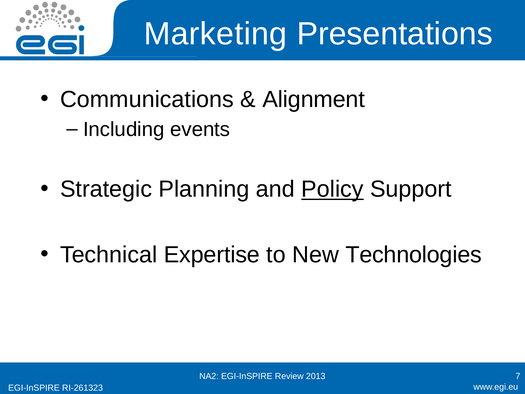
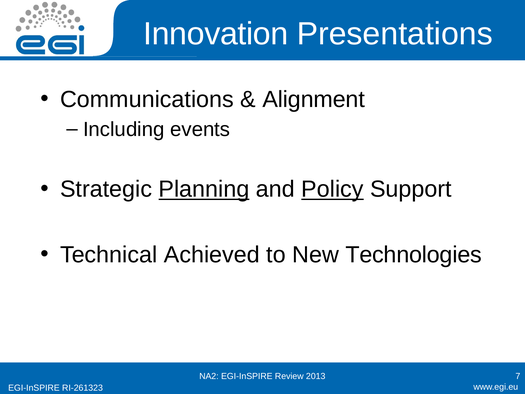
Marketing: Marketing -> Innovation (216, 34)
Planning underline: none -> present (204, 189)
Expertise: Expertise -> Achieved (212, 255)
